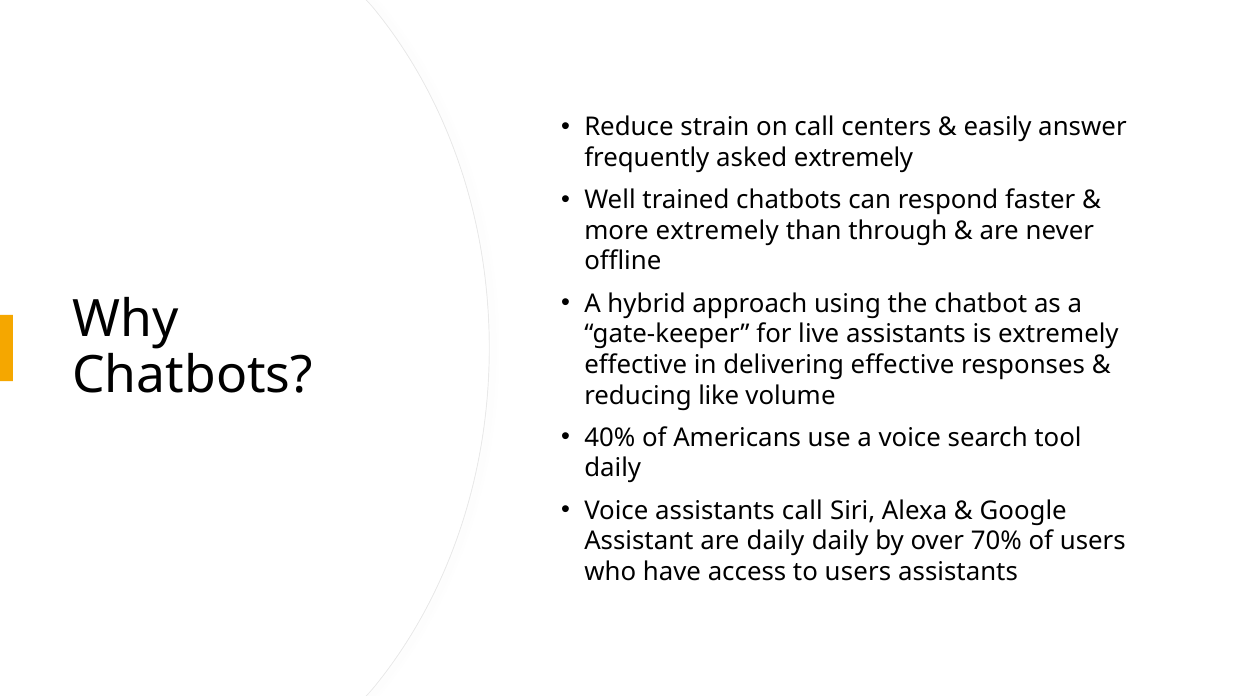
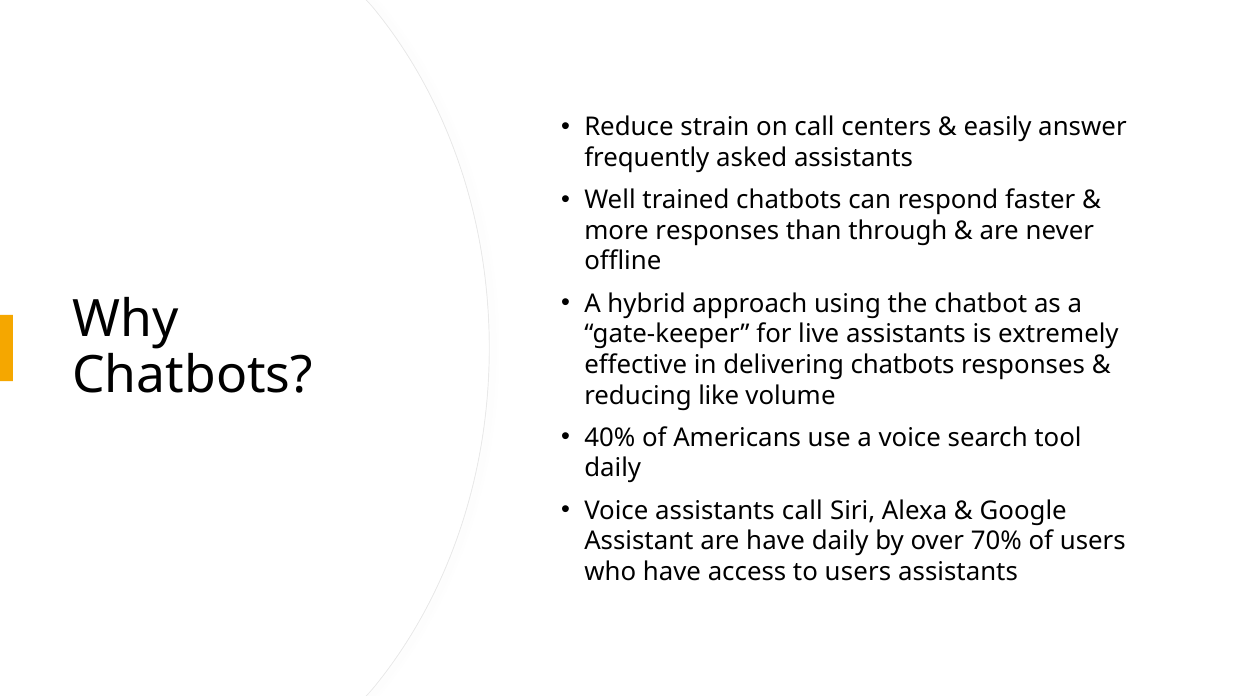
asked extremely: extremely -> assistants (853, 158)
more extremely: extremely -> responses (717, 231)
delivering effective: effective -> chatbots (903, 365)
are daily: daily -> have (776, 541)
